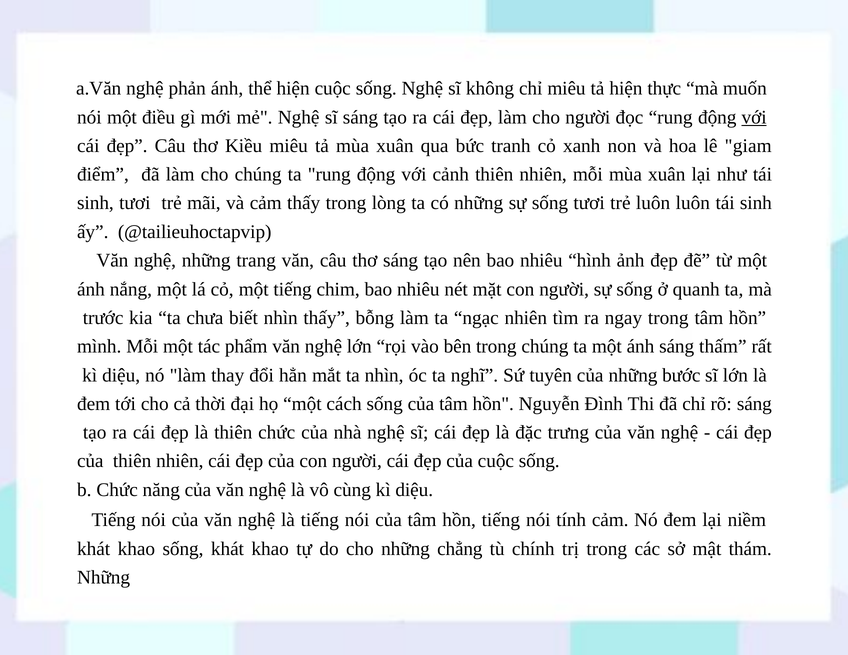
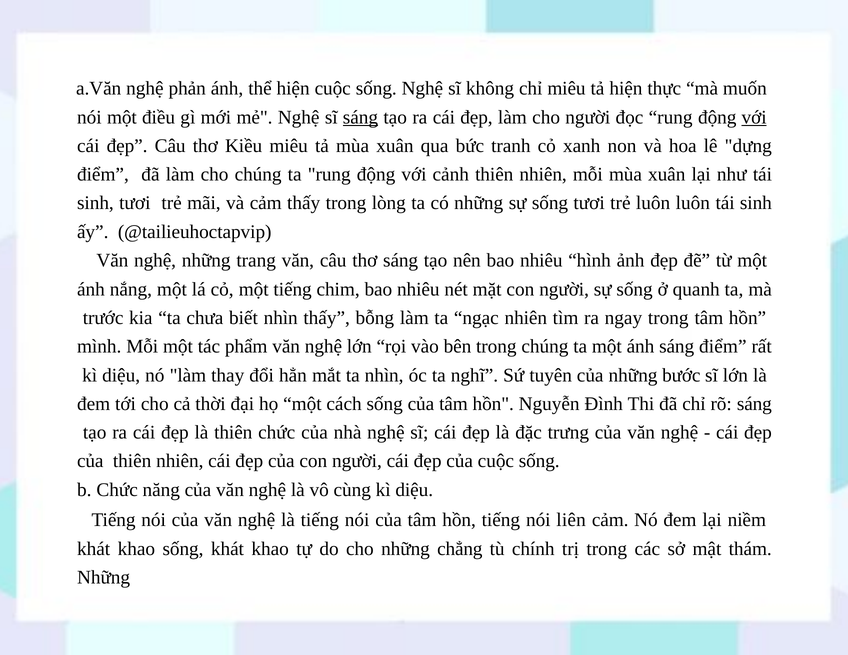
sáng underline: none -> present (360, 117)
giam: giam -> dựng (748, 146)
sáng thấm: thấm -> điểm (723, 347)
tính: tính -> liên (571, 520)
